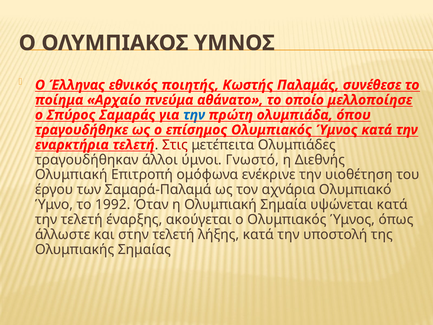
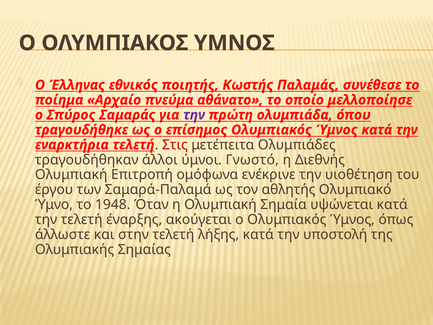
την colour: blue -> purple (194, 115)
αχνάρια: αχνάρια -> αθλητής (289, 190)
1992: 1992 -> 1948 (113, 204)
